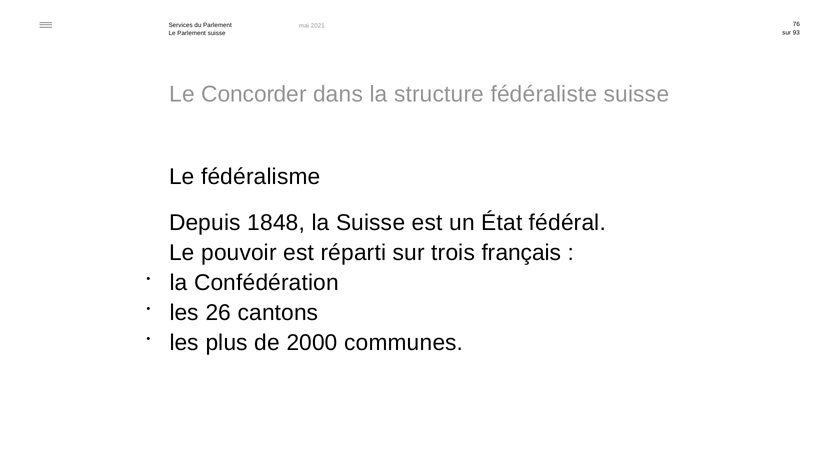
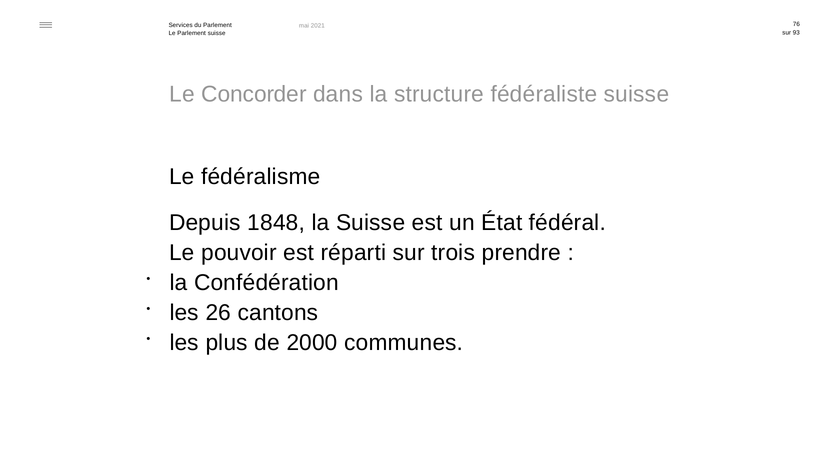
français: français -> prendre (521, 252)
